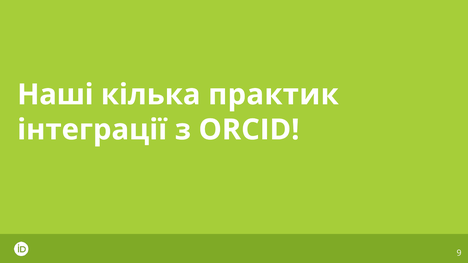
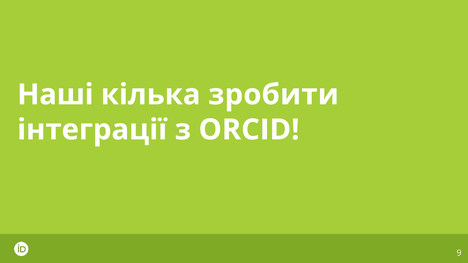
практик: практик -> зробити (273, 95)
